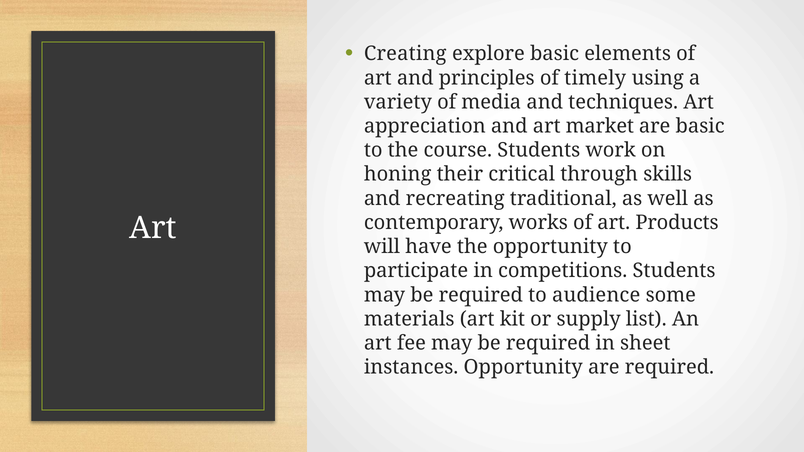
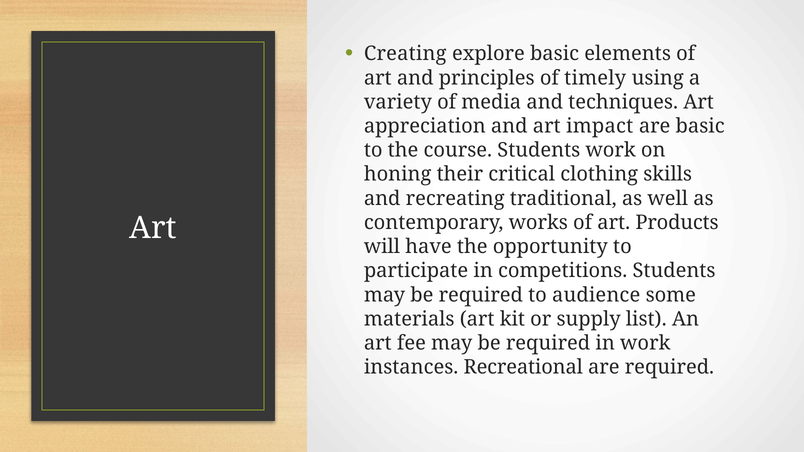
market: market -> impact (600, 126)
through: through -> clothing (599, 174)
in sheet: sheet -> work (645, 343)
instances Opportunity: Opportunity -> Recreational (523, 367)
